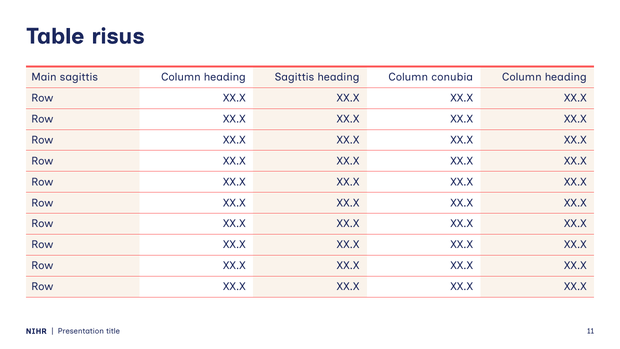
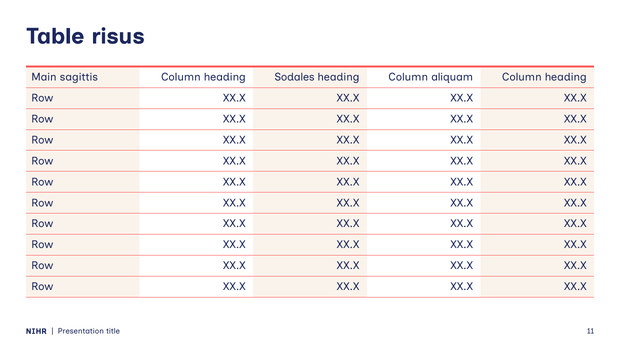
heading Sagittis: Sagittis -> Sodales (295, 77)
conubia: conubia -> aliquam (452, 77)
